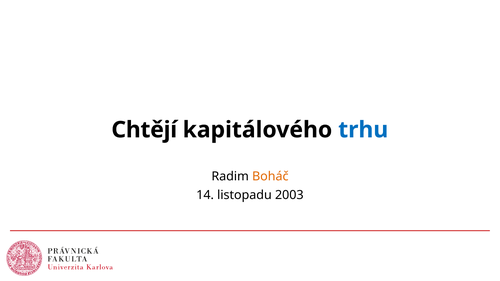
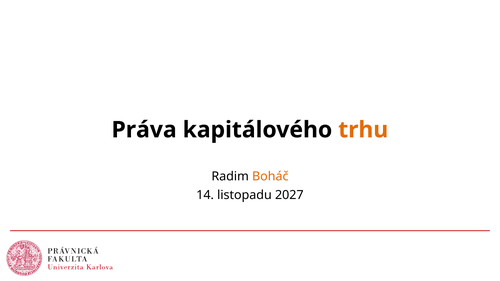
Chtějí: Chtějí -> Práva (144, 130)
trhu colour: blue -> orange (363, 130)
2003: 2003 -> 2027 (289, 195)
